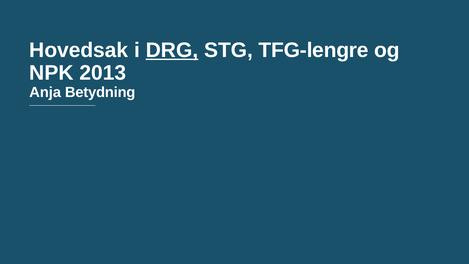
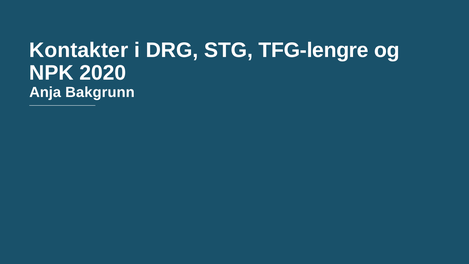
Hovedsak: Hovedsak -> Kontakter (79, 50)
DRG underline: present -> none (172, 50)
2013: 2013 -> 2020 (103, 73)
Betydning: Betydning -> Bakgrunn (100, 92)
